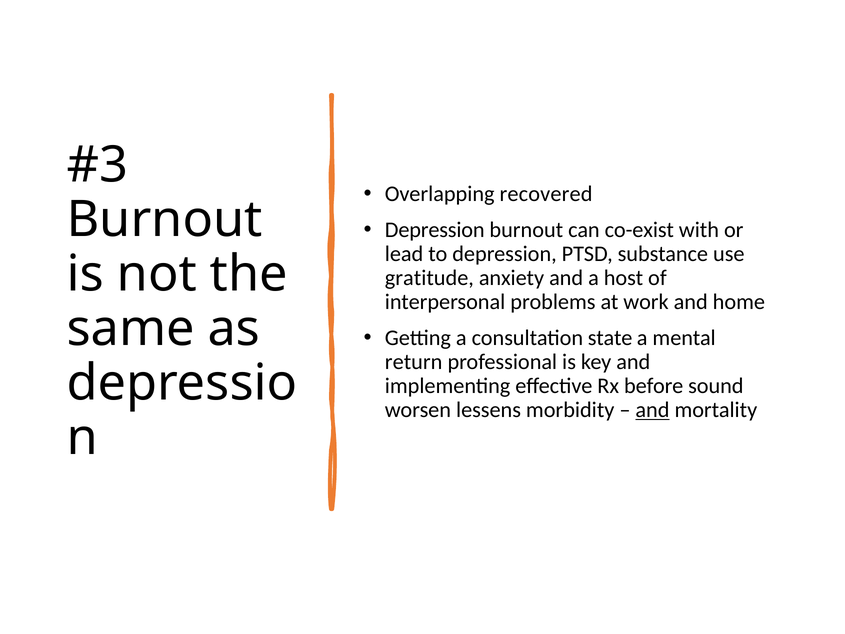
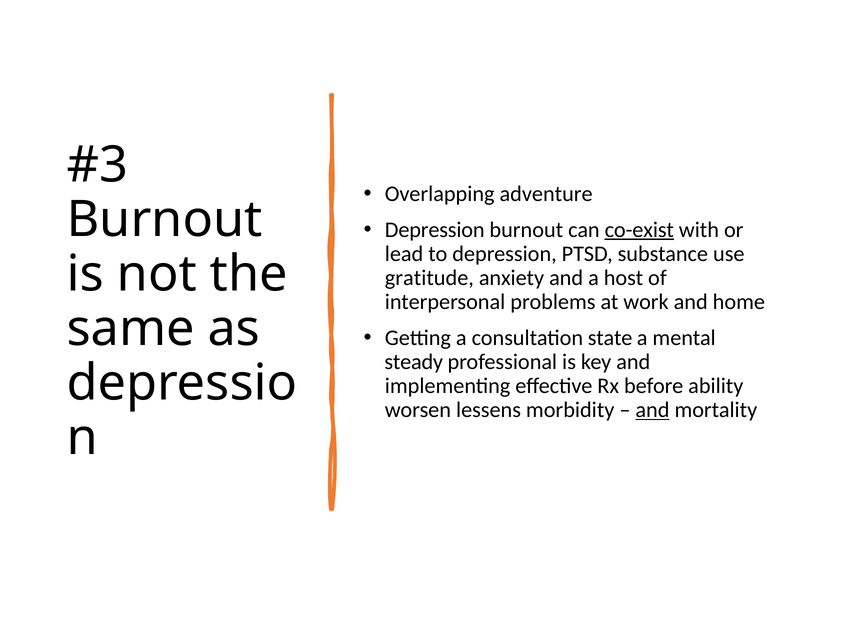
recovered: recovered -> adventure (546, 194)
co-exist underline: none -> present (639, 230)
return: return -> steady (414, 362)
sound: sound -> ability (716, 386)
